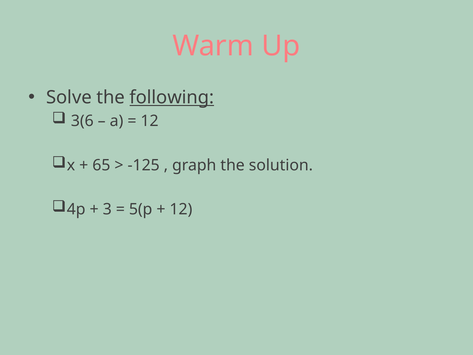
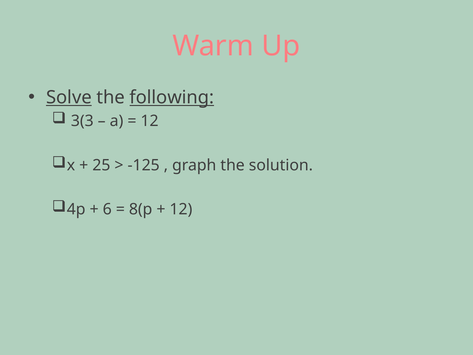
Solve underline: none -> present (69, 97)
3(6: 3(6 -> 3(3 (82, 121)
65: 65 -> 25 (101, 165)
3: 3 -> 6 (107, 209)
5(p: 5(p -> 8(p (141, 209)
